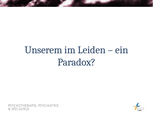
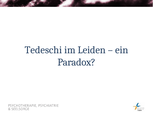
Unserem: Unserem -> Tedeschi (43, 50)
